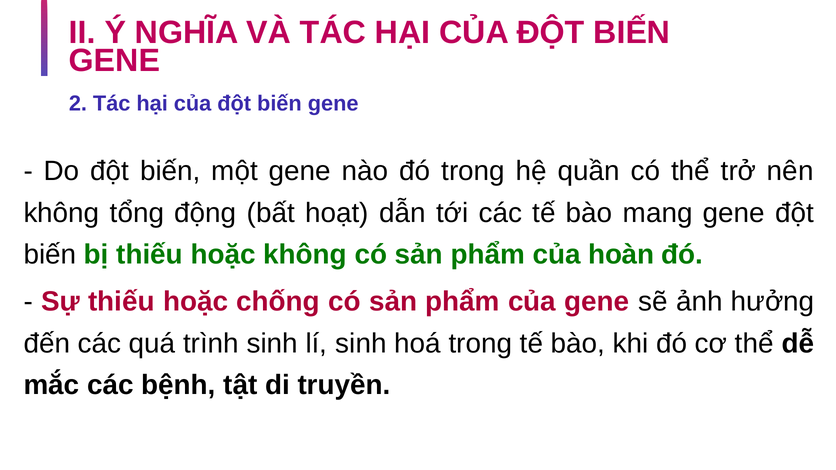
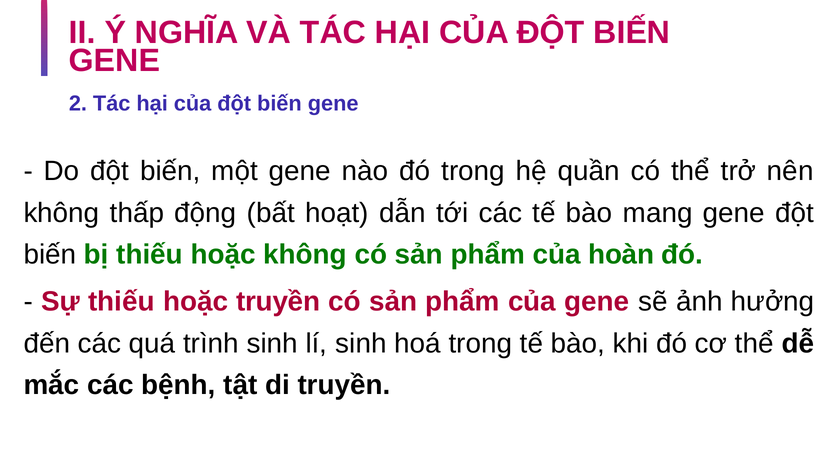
tổng: tổng -> thấp (137, 213)
hoặc chống: chống -> truyền (278, 302)
